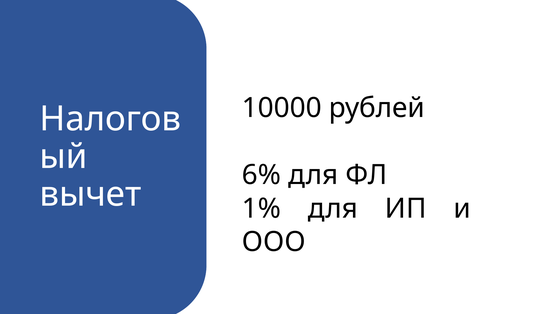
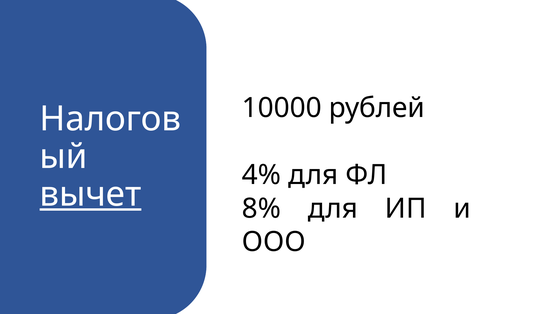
6%: 6% -> 4% (261, 175)
вычет underline: none -> present (90, 194)
1%: 1% -> 8% (261, 208)
